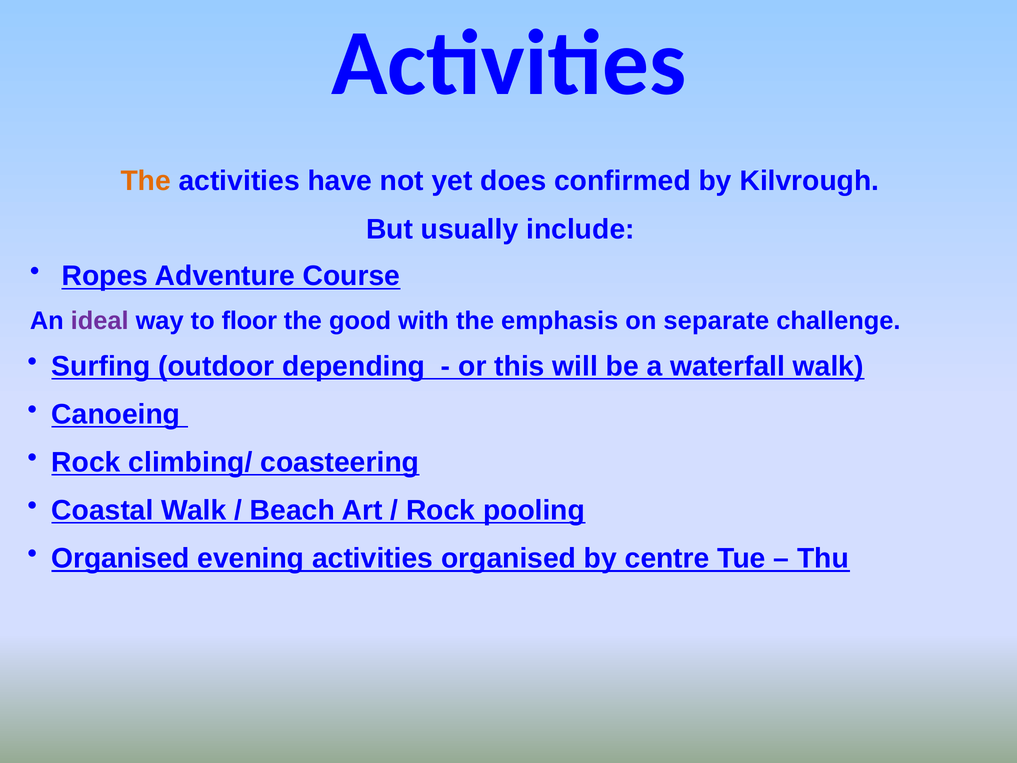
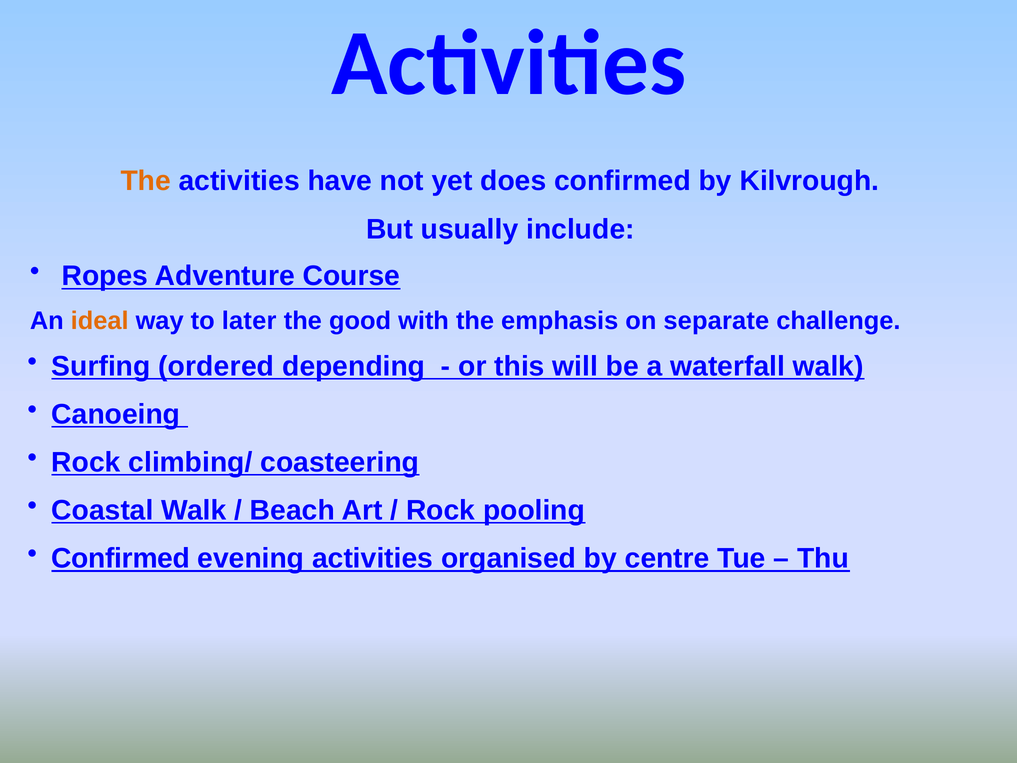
ideal colour: purple -> orange (100, 321)
floor: floor -> later (249, 321)
outdoor: outdoor -> ordered (216, 366)
Organised: Organised -> Confirmed (121, 558)
